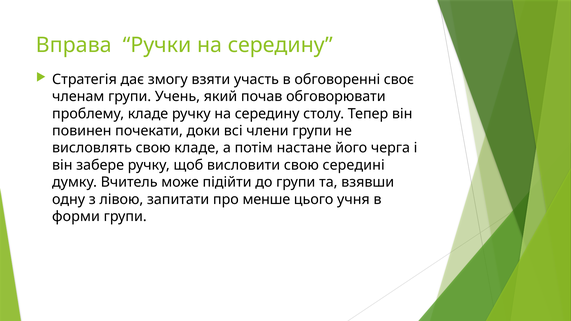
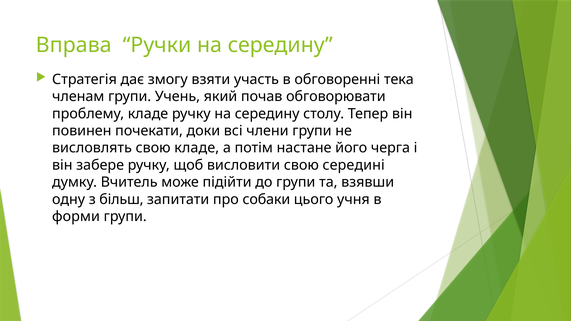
своє: своє -> тека (399, 80)
лівою: лівою -> більш (121, 199)
менше: менше -> собаки (266, 199)
